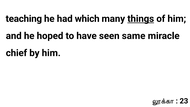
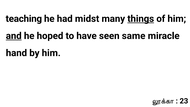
which: which -> midst (87, 19)
and underline: none -> present (14, 36)
chief: chief -> hand (16, 53)
